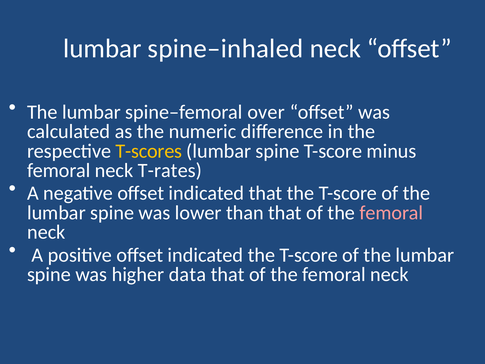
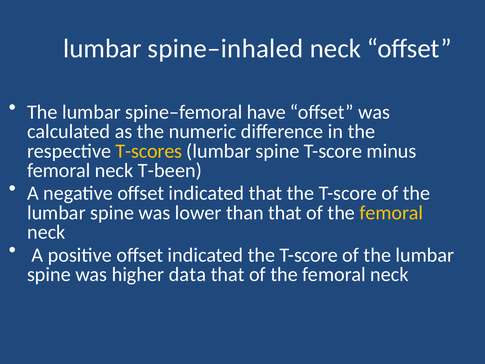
over: over -> have (266, 112)
T-rates: T-rates -> T-been (170, 170)
femoral colour: pink -> yellow (391, 213)
